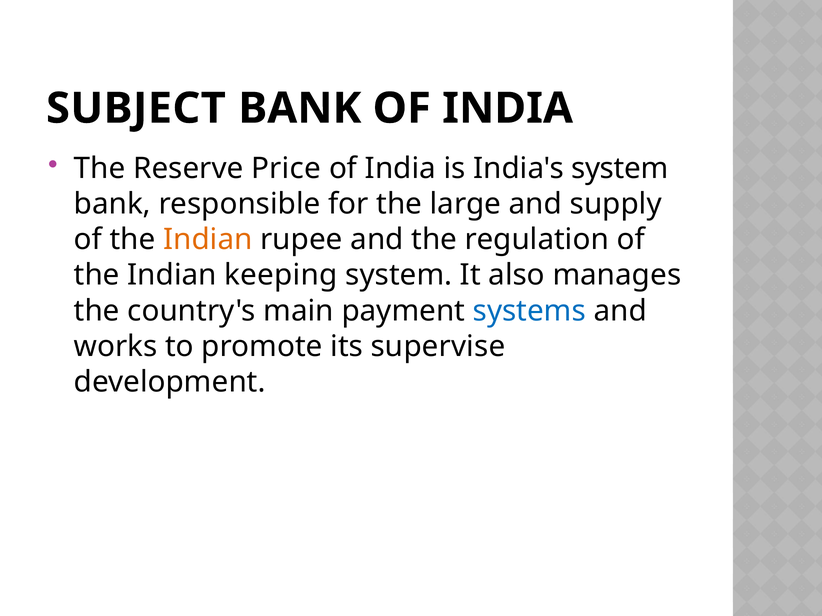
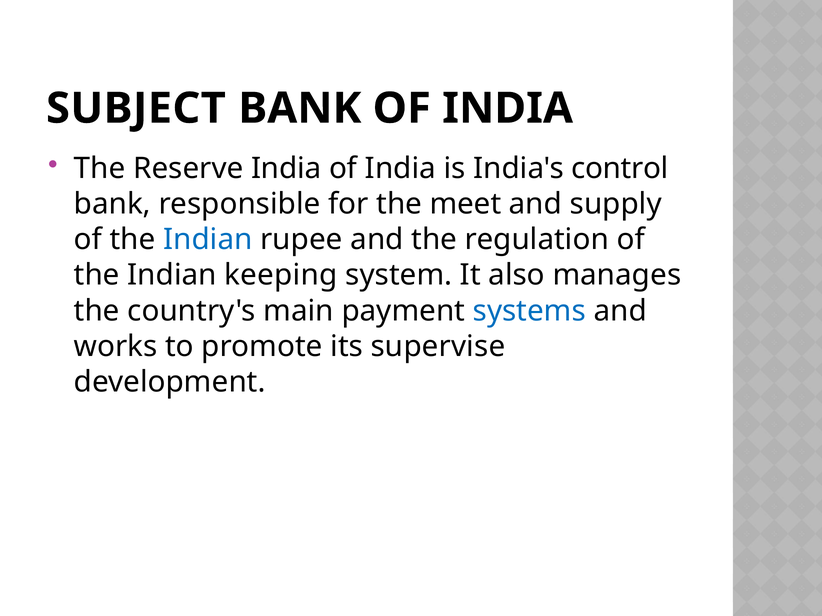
Reserve Price: Price -> India (286, 169)
India's system: system -> control (620, 169)
large: large -> meet (466, 204)
Indian colour: orange -> blue (208, 240)
